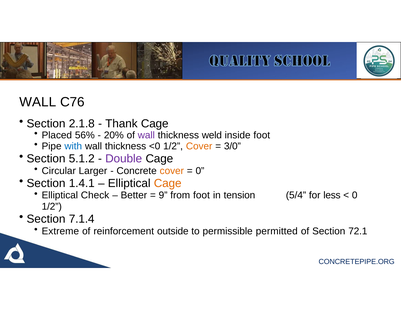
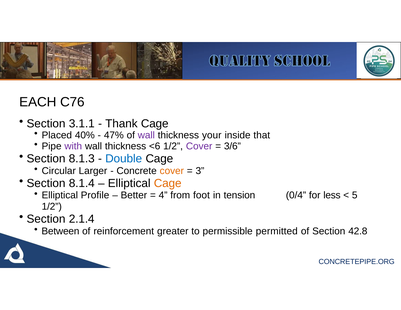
WALL: WALL -> EACH (38, 102)
2.1.8: 2.1.8 -> 3.1.1 (82, 124)
56%: 56% -> 40% (85, 135)
20%: 20% -> 47% (114, 135)
weld: weld -> your (212, 135)
inside foot: foot -> that (262, 135)
with colour: blue -> purple (73, 146)
<0: <0 -> <6 (155, 146)
Cover colour: orange -> purple (199, 146)
3/0: 3/0 -> 3/6 (232, 146)
5.1.2: 5.1.2 -> 8.1.3 (82, 159)
Double colour: purple -> blue (124, 159)
0: 0 -> 3 (200, 171)
1.4.1: 1.4.1 -> 8.1.4 (82, 183)
Check: Check -> Profile (95, 195)
9: 9 -> 4 (163, 195)
5/4: 5/4 -> 0/4 (296, 195)
0: 0 -> 5 (355, 195)
7.1.4: 7.1.4 -> 2.1.4 (82, 219)
Extreme: Extreme -> Between (60, 231)
outside: outside -> greater (173, 231)
72.1: 72.1 -> 42.8 (358, 231)
